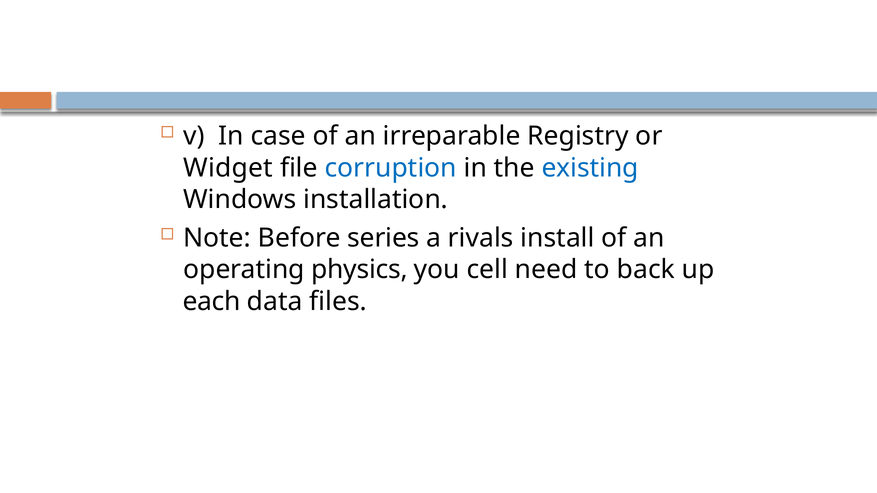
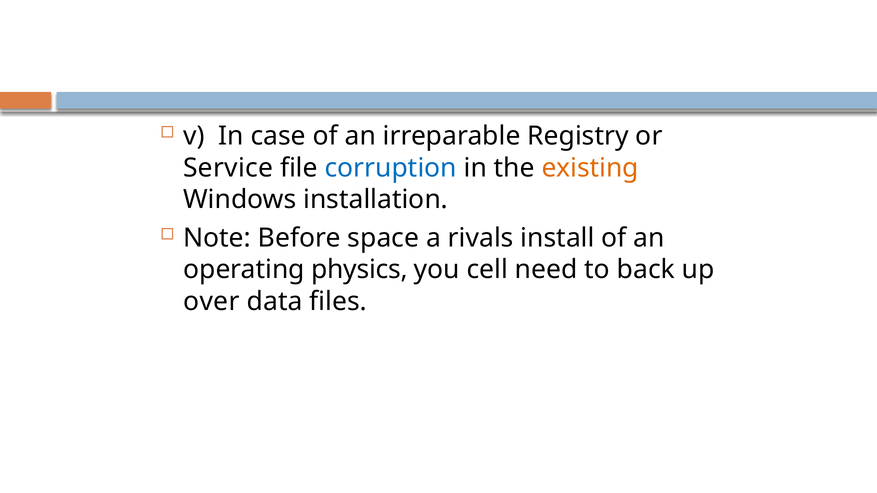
Widget: Widget -> Service (228, 168)
existing colour: blue -> orange (590, 168)
series: series -> space (383, 238)
each: each -> over (212, 302)
